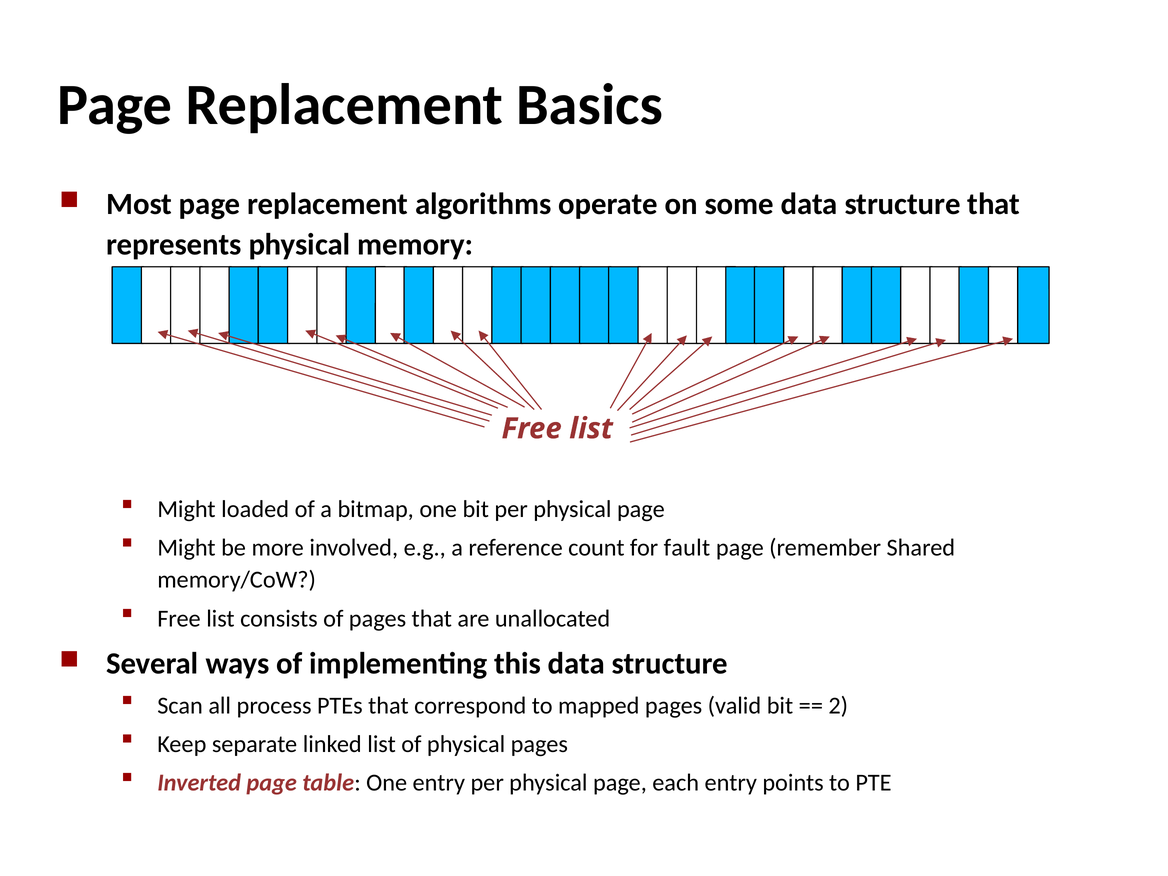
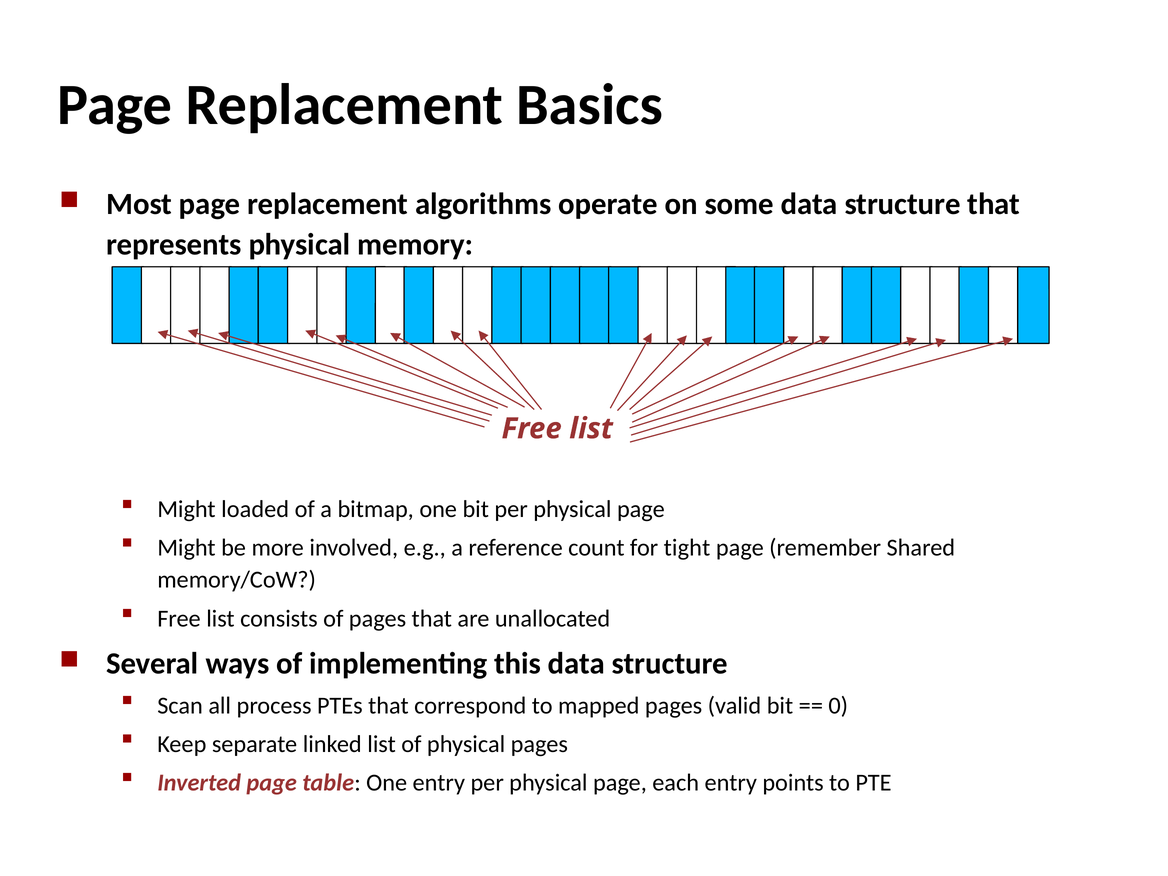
fault: fault -> tight (687, 548)
2: 2 -> 0 (838, 706)
